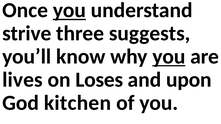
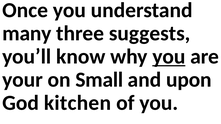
you underline: present -> none (69, 10)
strive: strive -> many (27, 33)
lives: lives -> your (23, 80)
Loses: Loses -> Small (99, 80)
